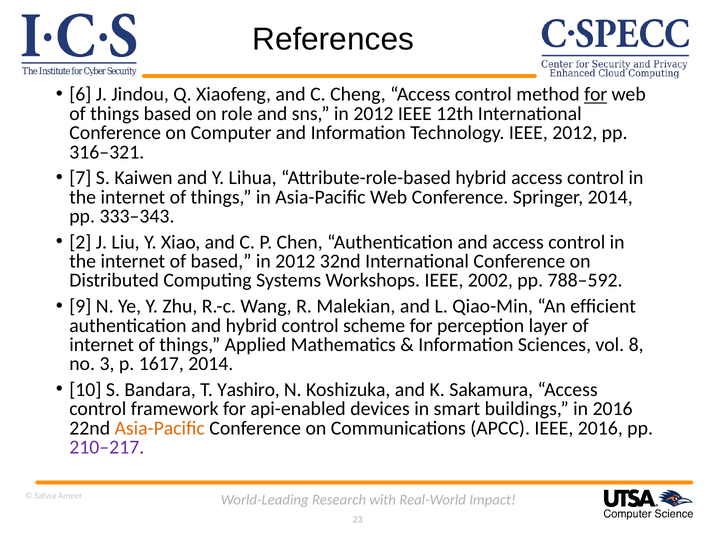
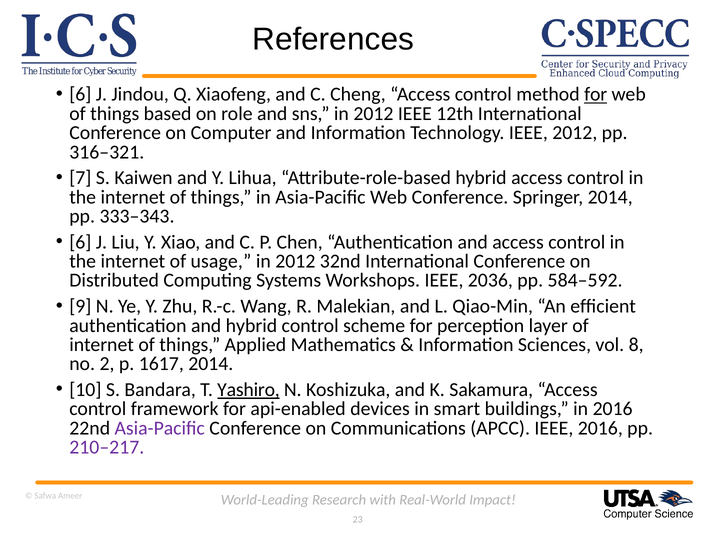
2: 2 -> 6 (80, 242)
of based: based -> usage (221, 261)
2002: 2002 -> 2036 (490, 281)
788–592: 788–592 -> 584–592 (585, 281)
3: 3 -> 2 (107, 364)
Yashiro underline: none -> present (249, 390)
Asia-Paciﬁc colour: orange -> purple (160, 428)
